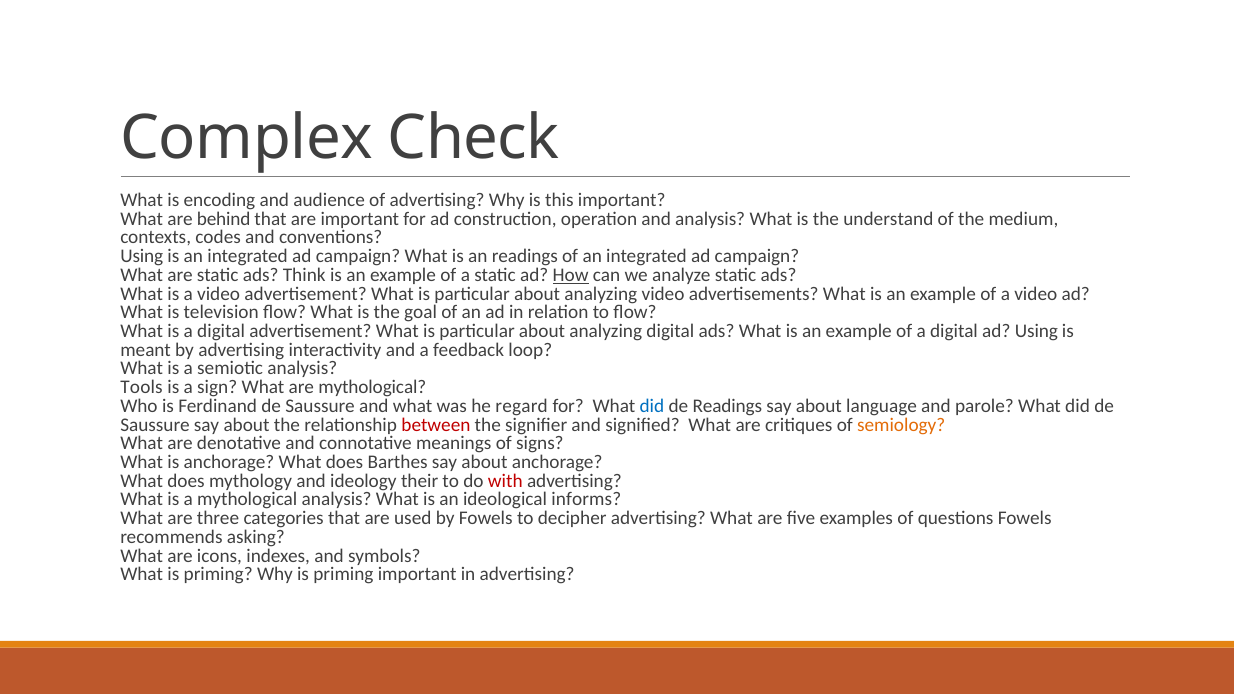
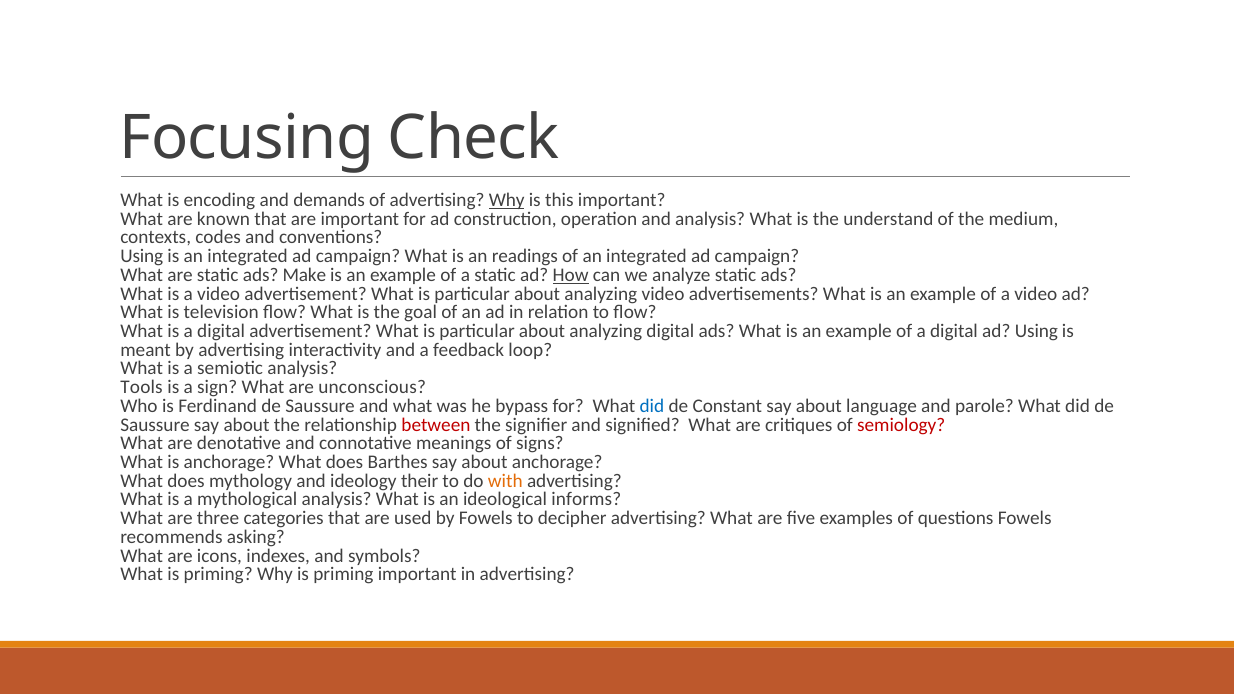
Complex: Complex -> Focusing (247, 138)
audience: audience -> demands (329, 200)
Why underline: none -> present (507, 200)
behind: behind -> known (223, 219)
Think: Think -> Make (304, 275)
are mythological: mythological -> unconscious (372, 387)
regard: regard -> bypass (522, 406)
de Readings: Readings -> Constant (727, 406)
semiology colour: orange -> red (901, 425)
with colour: red -> orange (505, 481)
